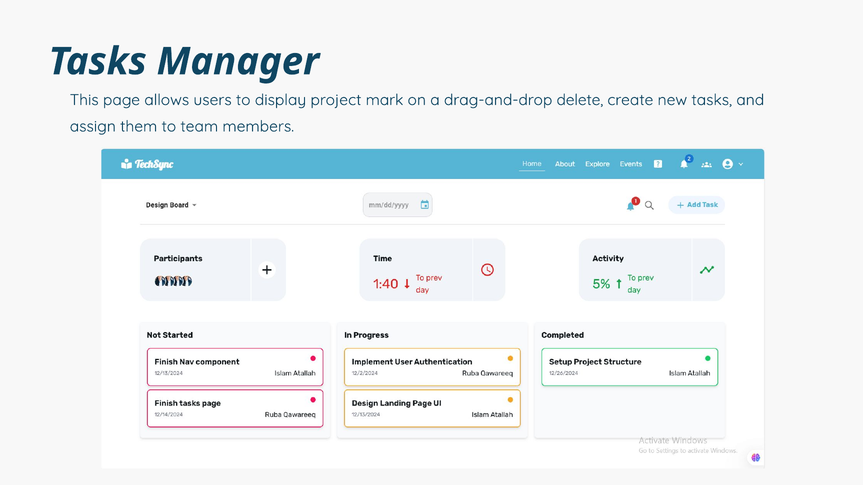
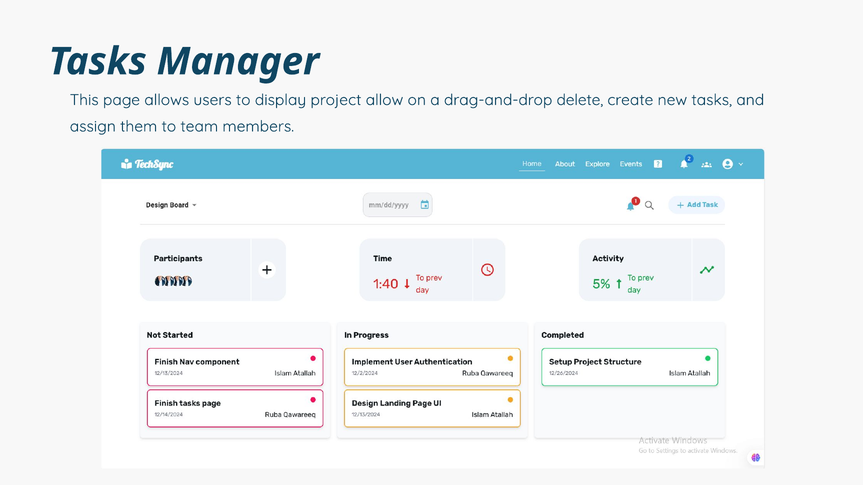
mark: mark -> allow (384, 100)
